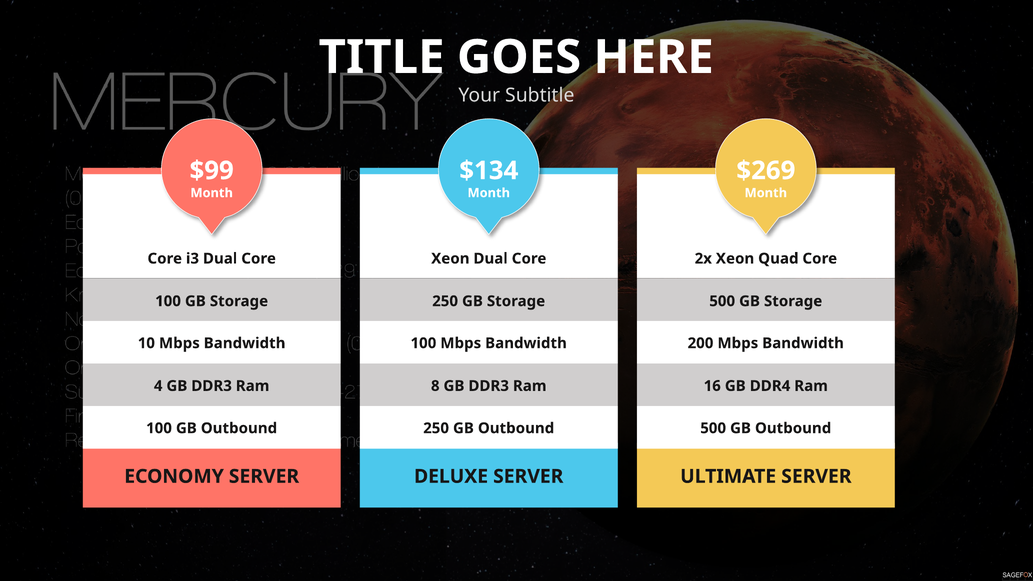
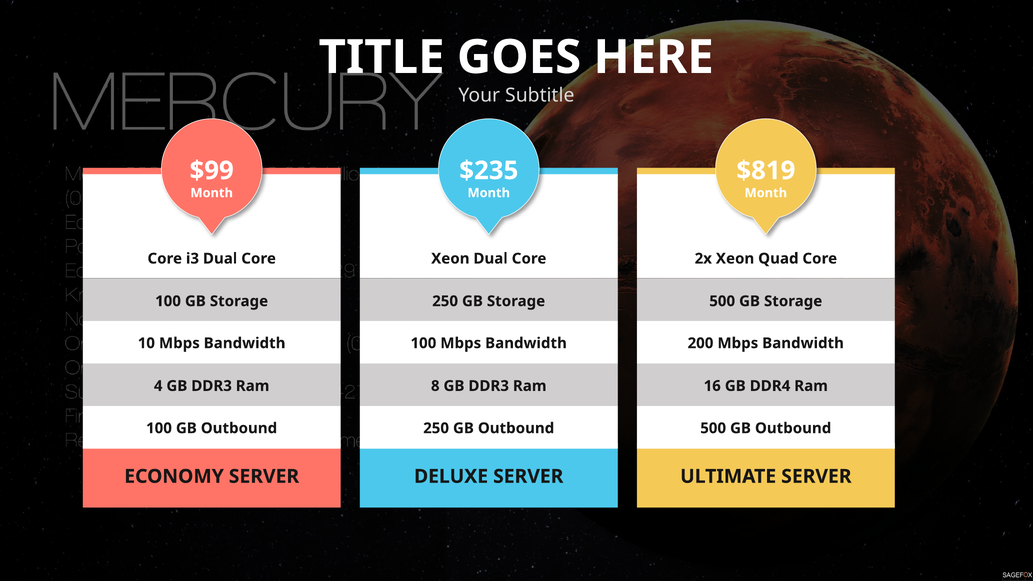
$134: $134 -> $235 (489, 171)
$269: $269 -> $819 (766, 171)
